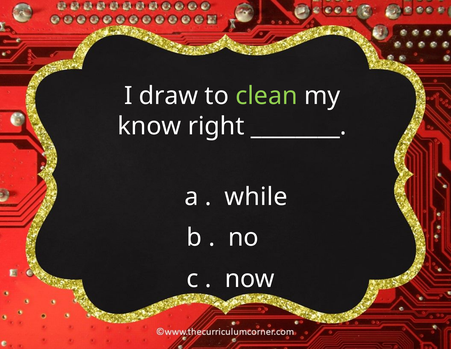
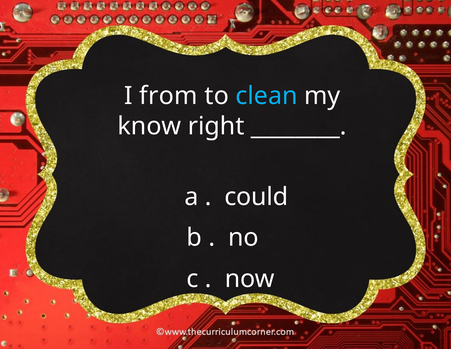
draw: draw -> from (168, 96)
clean colour: light green -> light blue (266, 96)
while: while -> could (256, 197)
